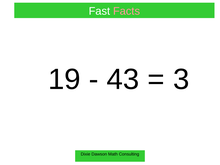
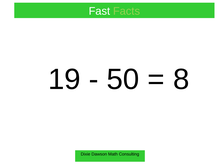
Facts colour: pink -> light green (127, 11)
43: 43 -> 50 (123, 79)
3: 3 -> 8 (181, 79)
